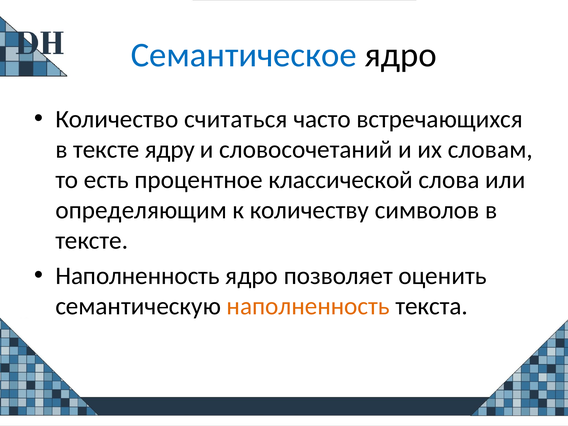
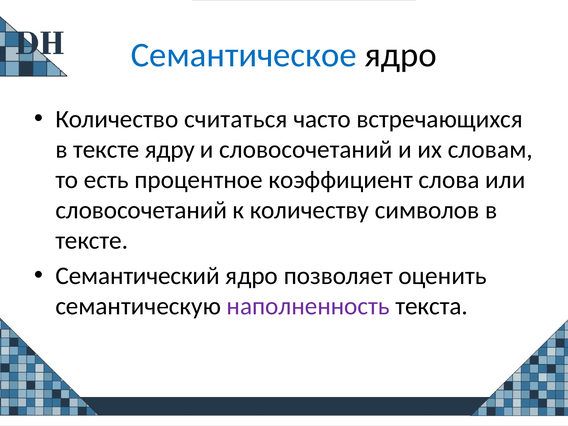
классической: классической -> коэффициент (341, 180)
определяющим: определяющим -> словосочетаний (141, 210)
Наполненность: Наполненность -> Семантический (138, 276)
наполненность colour: orange -> purple (308, 306)
